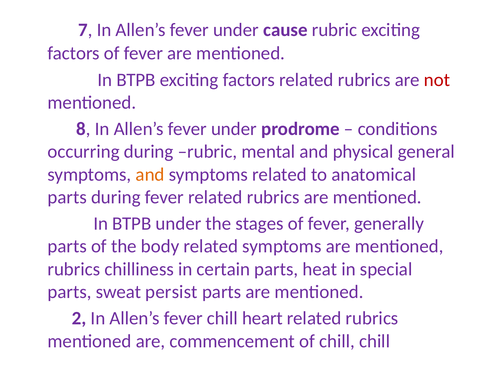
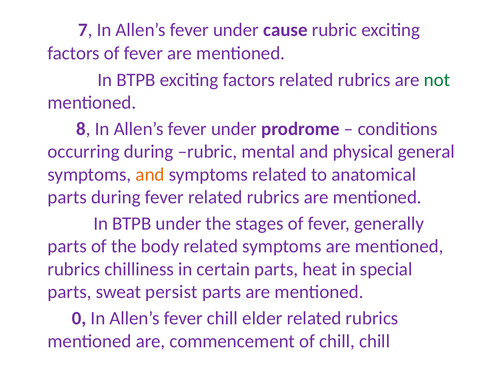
not colour: red -> green (437, 80)
2: 2 -> 0 (79, 319)
heart: heart -> elder (262, 319)
